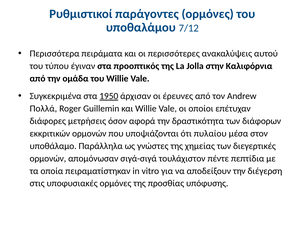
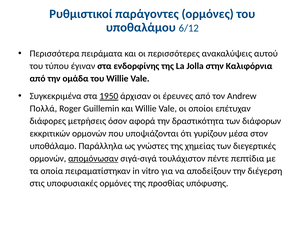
7/12: 7/12 -> 6/12 (189, 28)
προοπτικός: προοπτικός -> ενδορφίνης (136, 66)
πυλαίου: πυλαίου -> γυρίζουν (210, 134)
απομόνωσαν underline: none -> present (93, 158)
